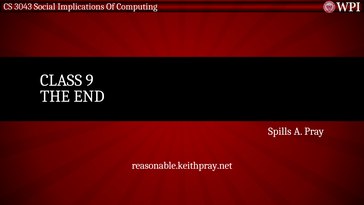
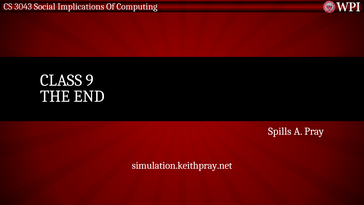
reasonable.keithpray.net: reasonable.keithpray.net -> simulation.keithpray.net (182, 165)
